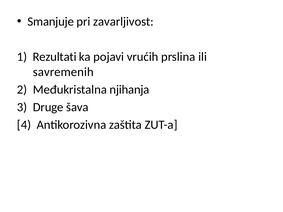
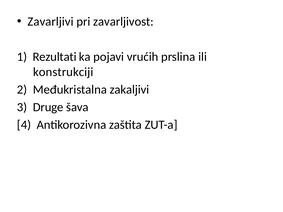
Smanjuje: Smanjuje -> Zavarljivi (51, 22)
savremenih: savremenih -> konstrukciji (63, 72)
njihanja: njihanja -> zakaljivi (129, 90)
